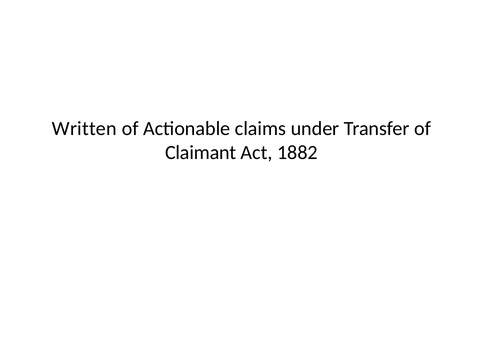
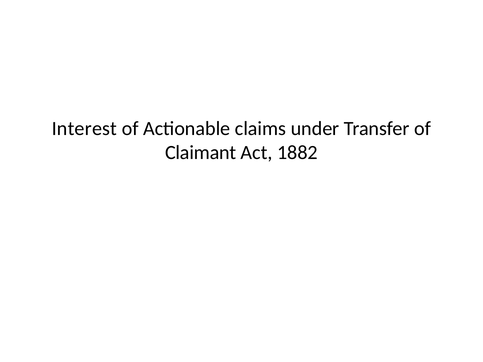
Written: Written -> Interest (84, 129)
